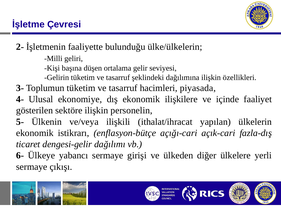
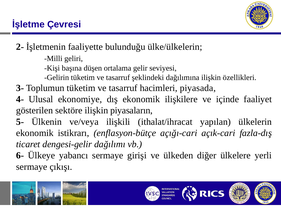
personelin: personelin -> piyasaların (131, 110)
